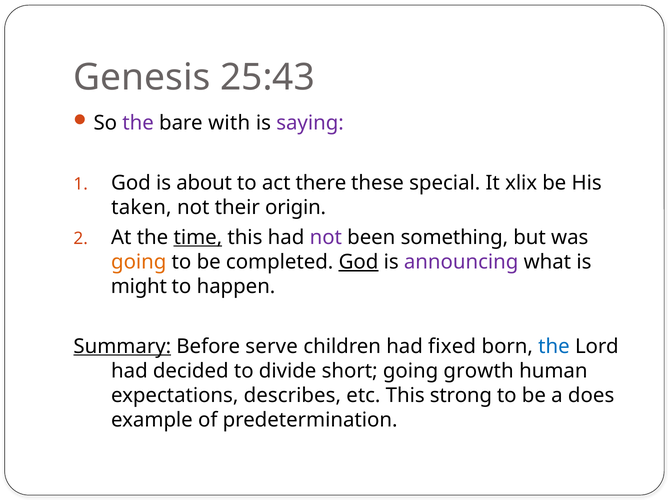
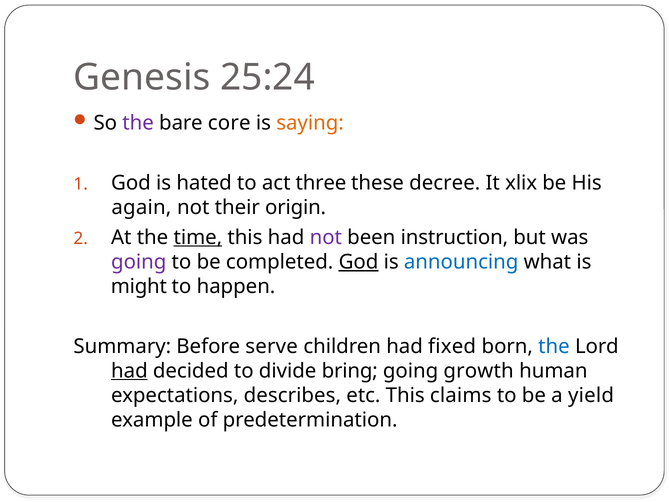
25:43: 25:43 -> 25:24 (268, 77)
with: with -> core (229, 123)
saying colour: purple -> orange (310, 123)
about: about -> hated (204, 183)
there: there -> three (321, 183)
special: special -> decree (445, 183)
taken: taken -> again (141, 207)
something: something -> instruction (454, 237)
going colour: orange -> purple (139, 262)
announcing colour: purple -> blue (461, 262)
Summary underline: present -> none (122, 346)
had underline: none -> present (129, 371)
short: short -> bring (350, 371)
strong: strong -> claims (461, 395)
does: does -> yield (591, 395)
